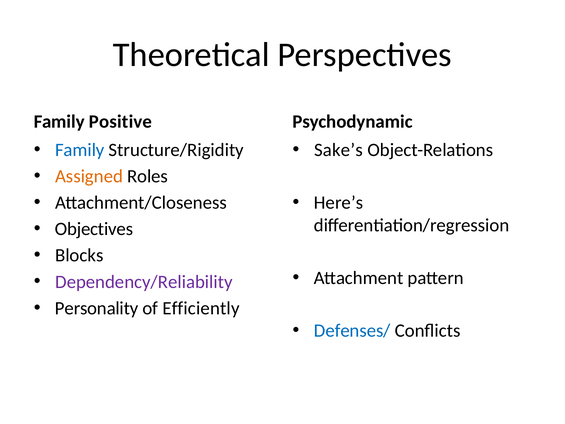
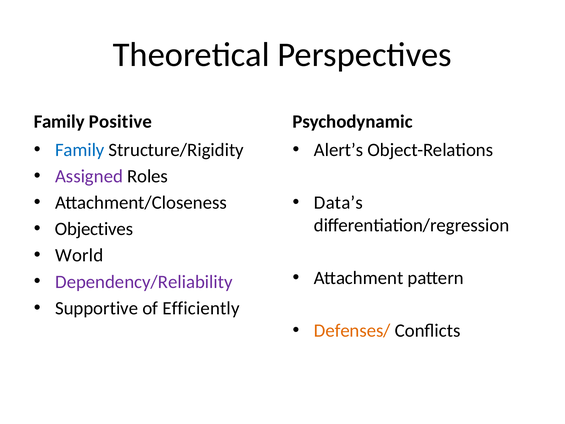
Sake’s: Sake’s -> Alert’s (339, 150)
Assigned colour: orange -> purple (89, 176)
Here’s: Here’s -> Data’s (338, 203)
Blocks: Blocks -> World (79, 255)
Personality: Personality -> Supportive (97, 308)
Defenses/ colour: blue -> orange (352, 331)
